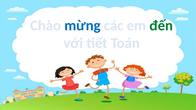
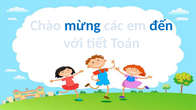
đến colour: green -> blue (161, 26)
